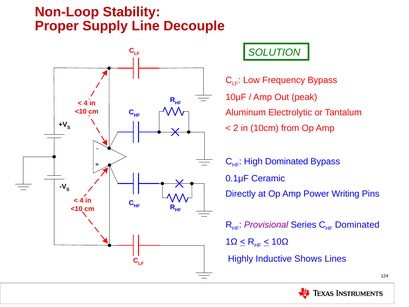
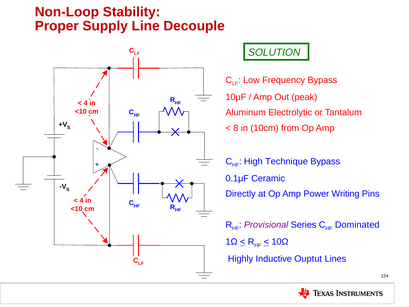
2: 2 -> 8 (236, 128)
High Dominated: Dominated -> Technique (287, 161)
Shows: Shows -> Ouptut (308, 259)
